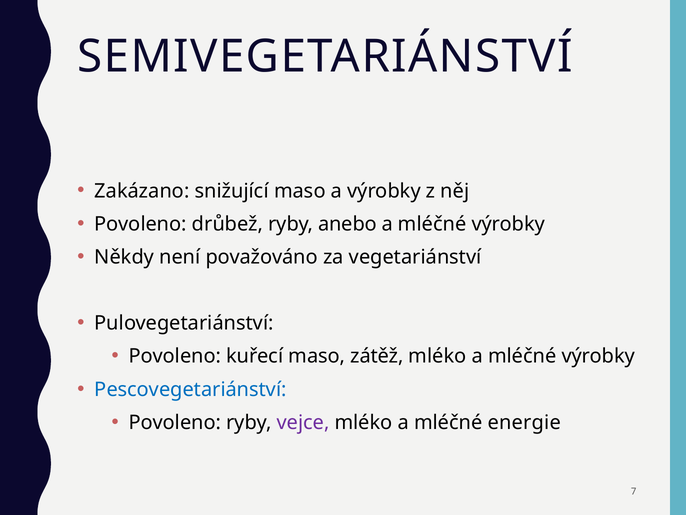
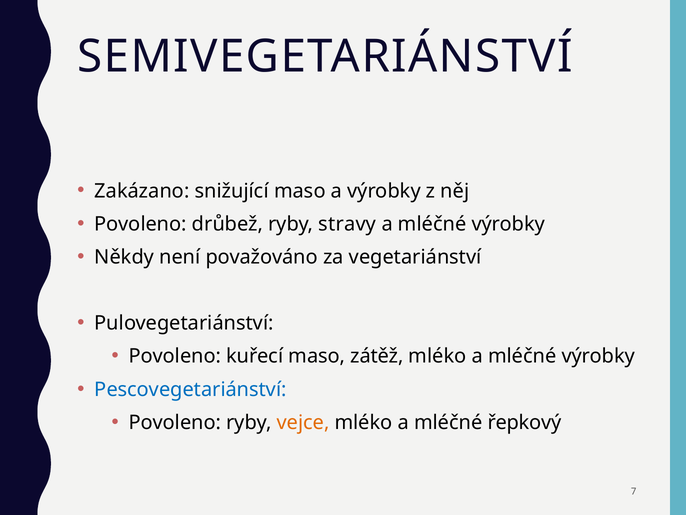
anebo: anebo -> stravy (347, 224)
vejce colour: purple -> orange (303, 422)
energie: energie -> řepkový (525, 422)
